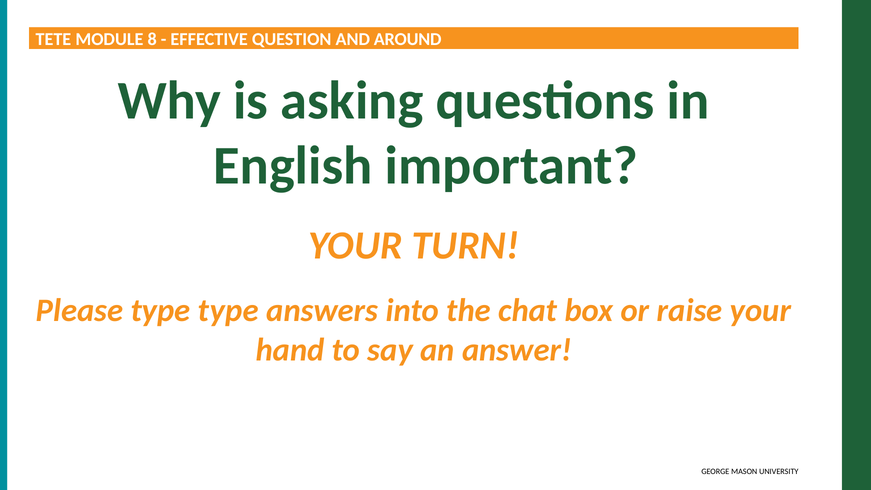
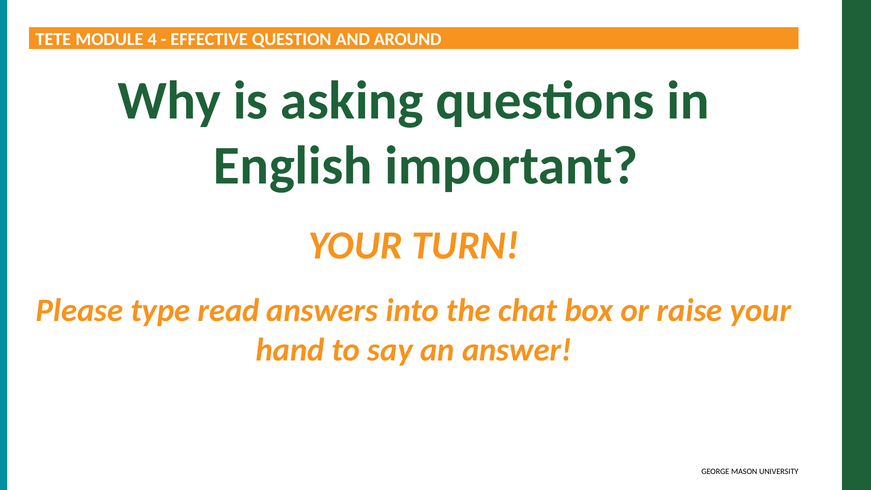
8: 8 -> 4 (152, 39)
type type: type -> read (229, 311)
